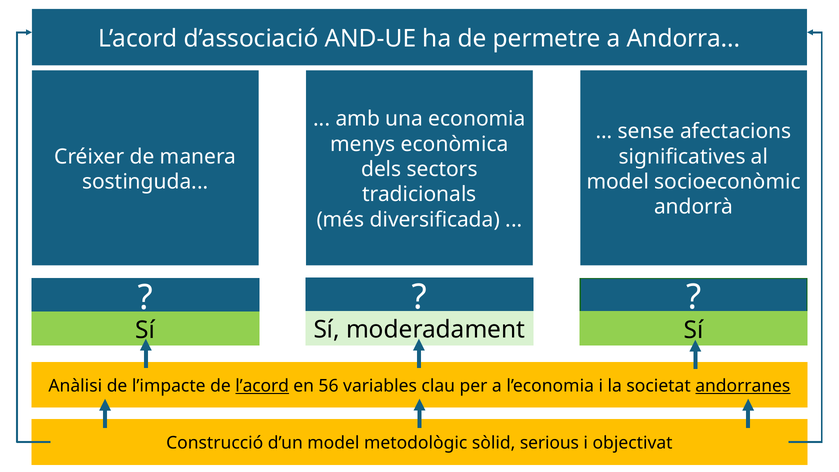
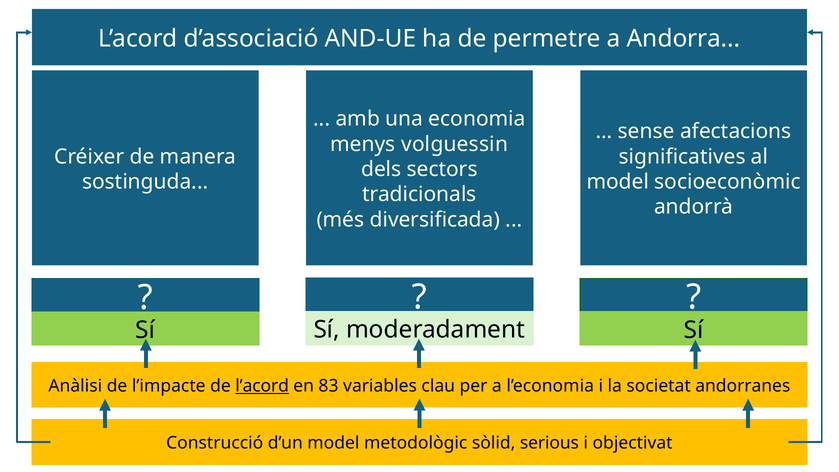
econòmica: econòmica -> volguessin (455, 144)
56: 56 -> 83 (329, 386)
andorranes underline: present -> none (743, 386)
